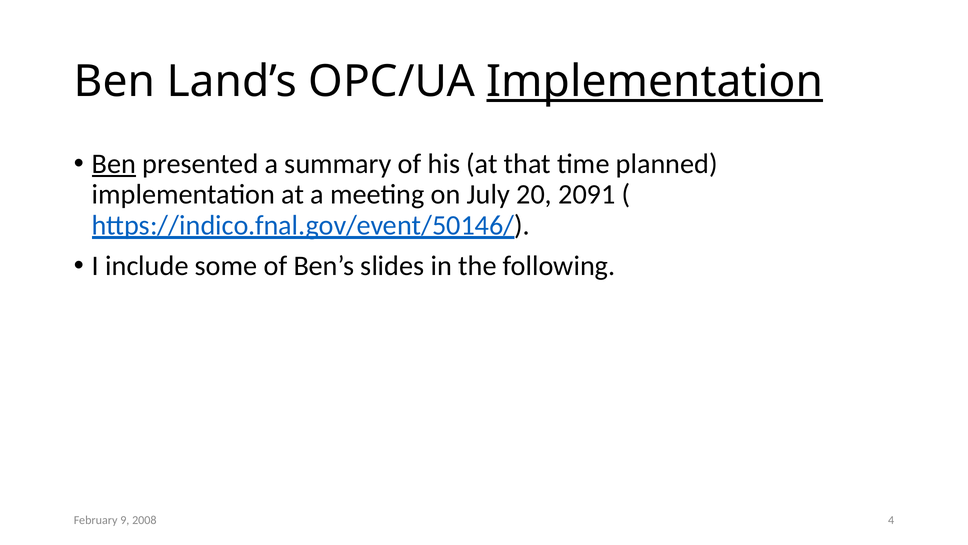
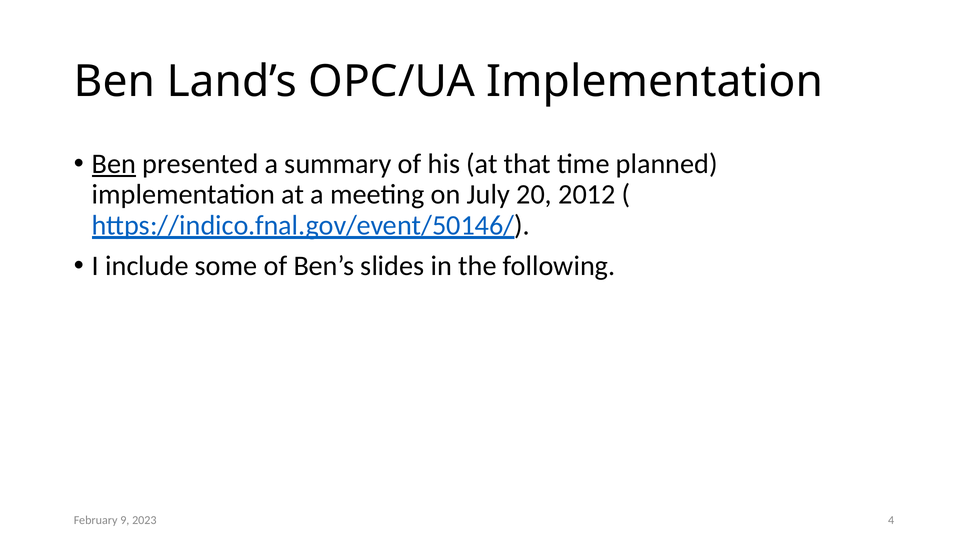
Implementation underline: present -> none (655, 81)
2091: 2091 -> 2012 (587, 194)
2008: 2008 -> 2023 (144, 520)
